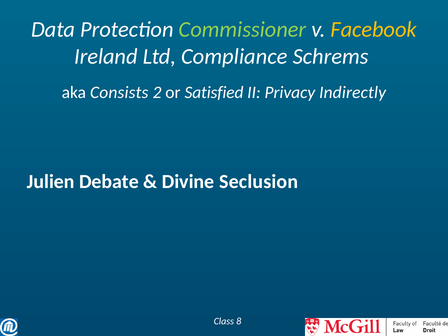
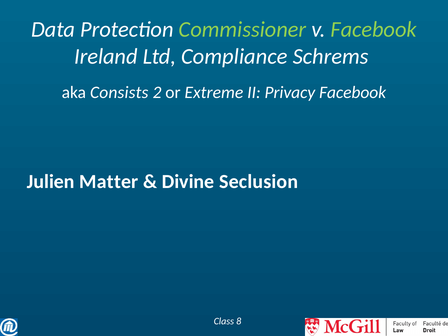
Facebook colour: yellow -> light green (374, 30)
Satisfied: Satisfied -> Extreme (214, 92)
Privacy Indirectly: Indirectly -> Facebook (353, 92)
Debate: Debate -> Matter (109, 182)
